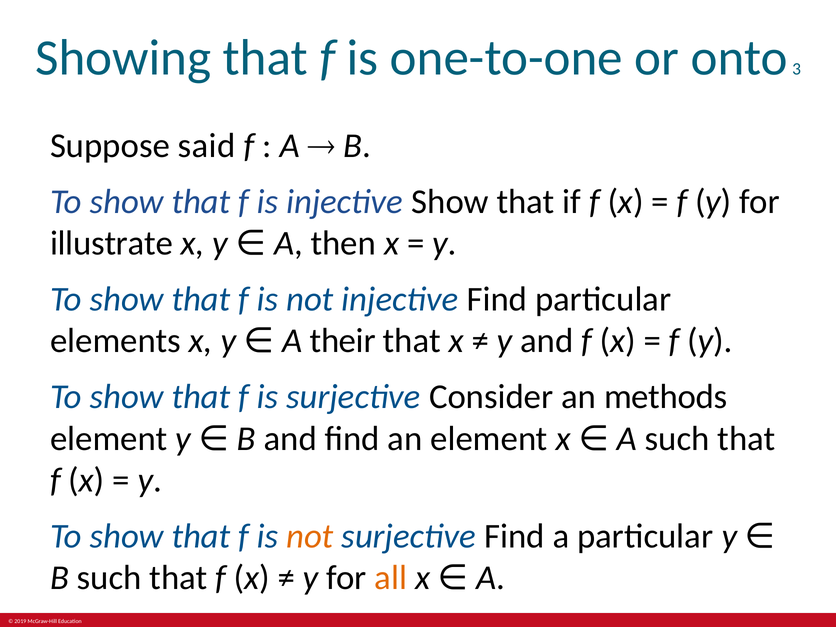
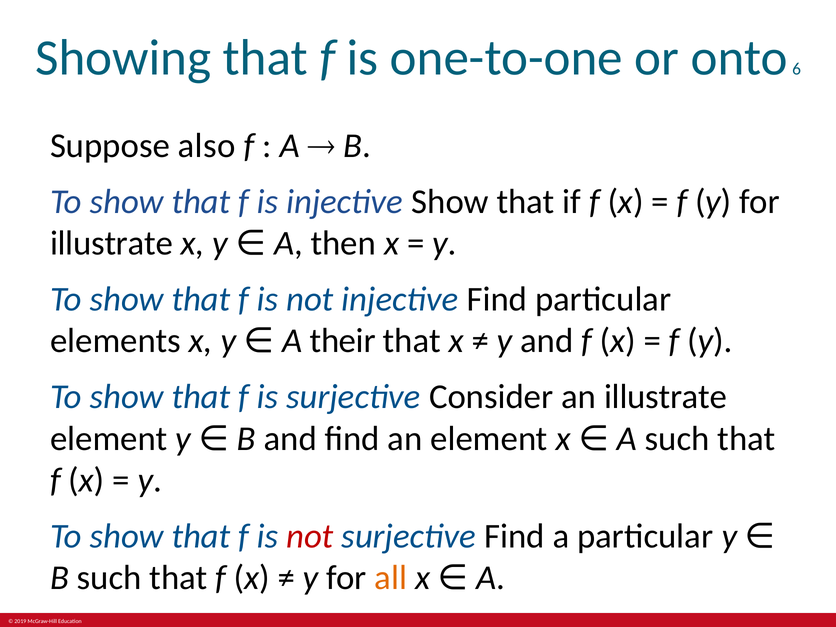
3: 3 -> 6 (797, 69)
said: said -> also (207, 146)
an methods: methods -> illustrate (666, 397)
not colour: orange -> red (310, 536)
